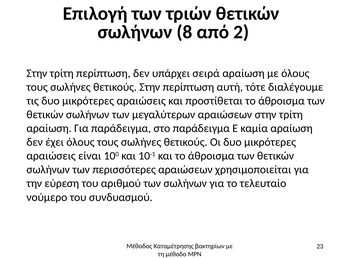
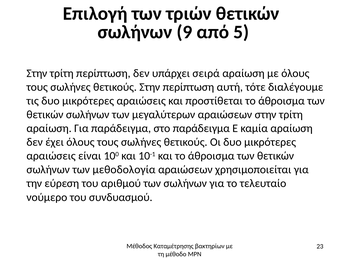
8: 8 -> 9 (184, 32)
2: 2 -> 5 (241, 32)
περισσότερες: περισσότερες -> μεθοδολογία (124, 170)
